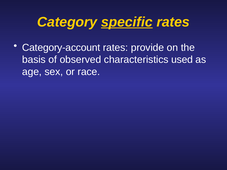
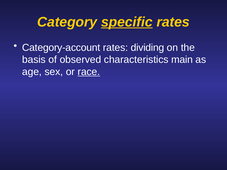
provide: provide -> dividing (148, 48)
used: used -> main (182, 60)
race underline: none -> present (89, 72)
